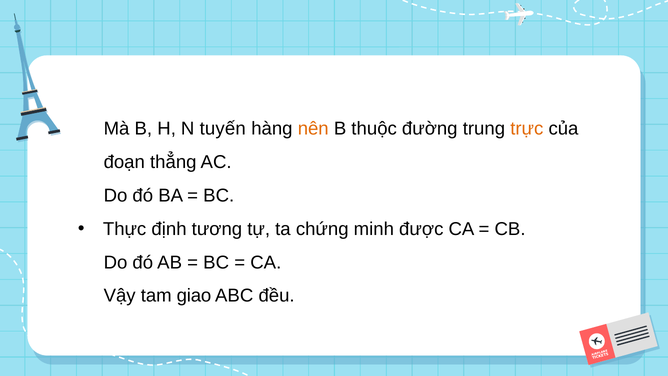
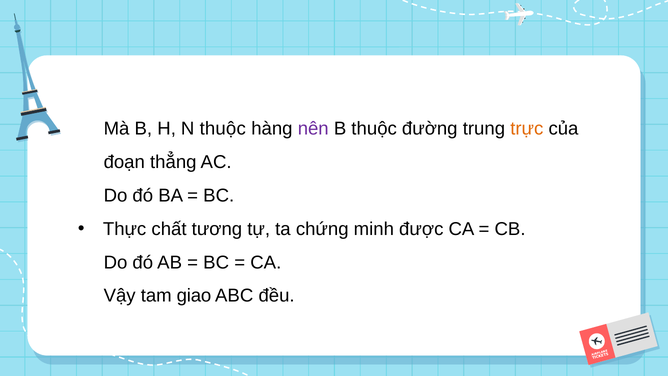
N tuyến: tuyến -> thuộc (223, 129)
nên colour: orange -> purple (313, 129)
định: định -> chất (169, 229)
